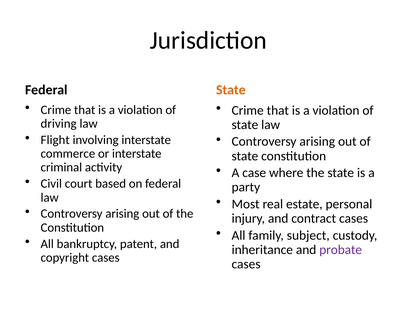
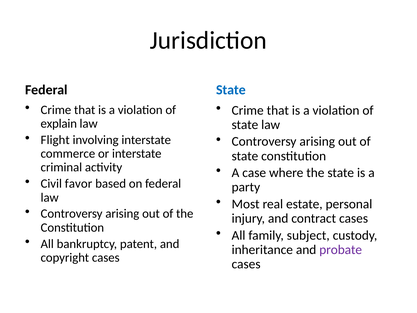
State colour: orange -> blue (231, 90)
driving: driving -> explain (59, 124)
court: court -> favor (79, 184)
